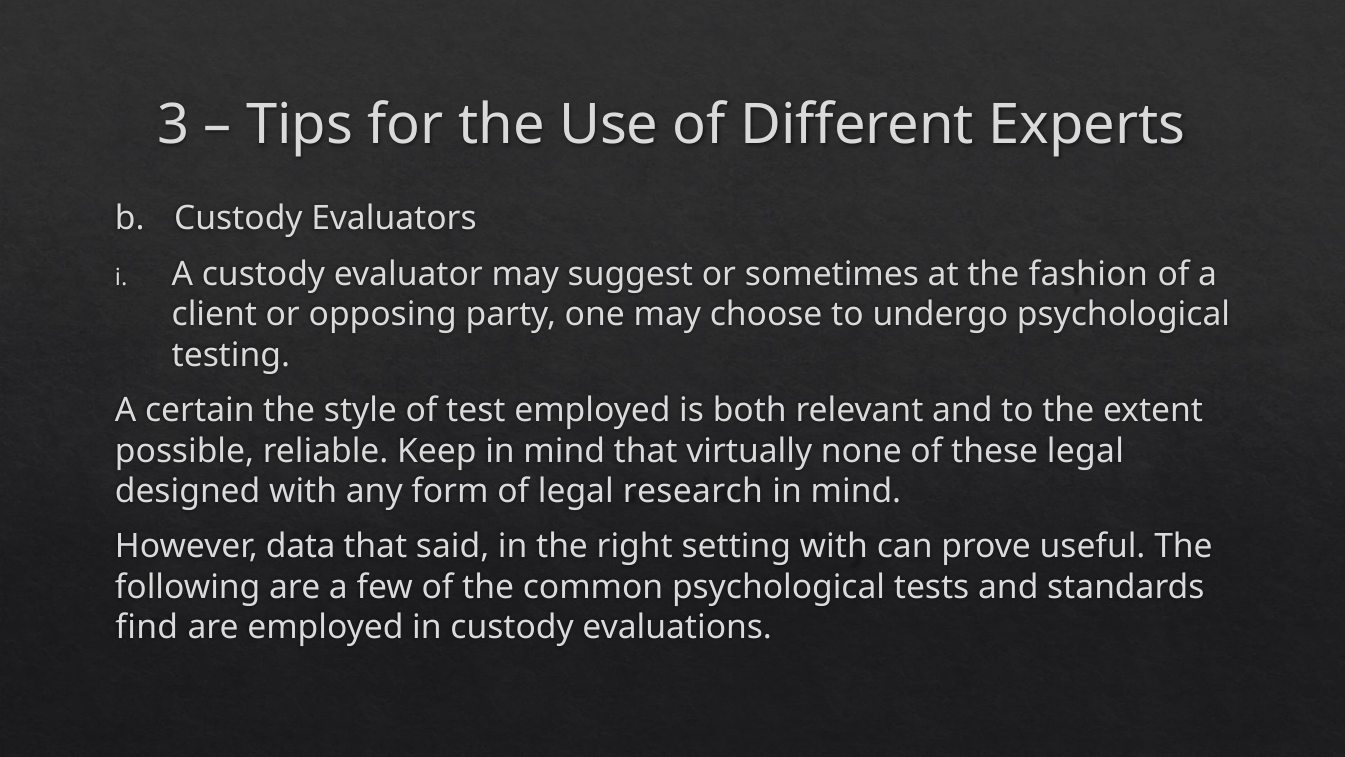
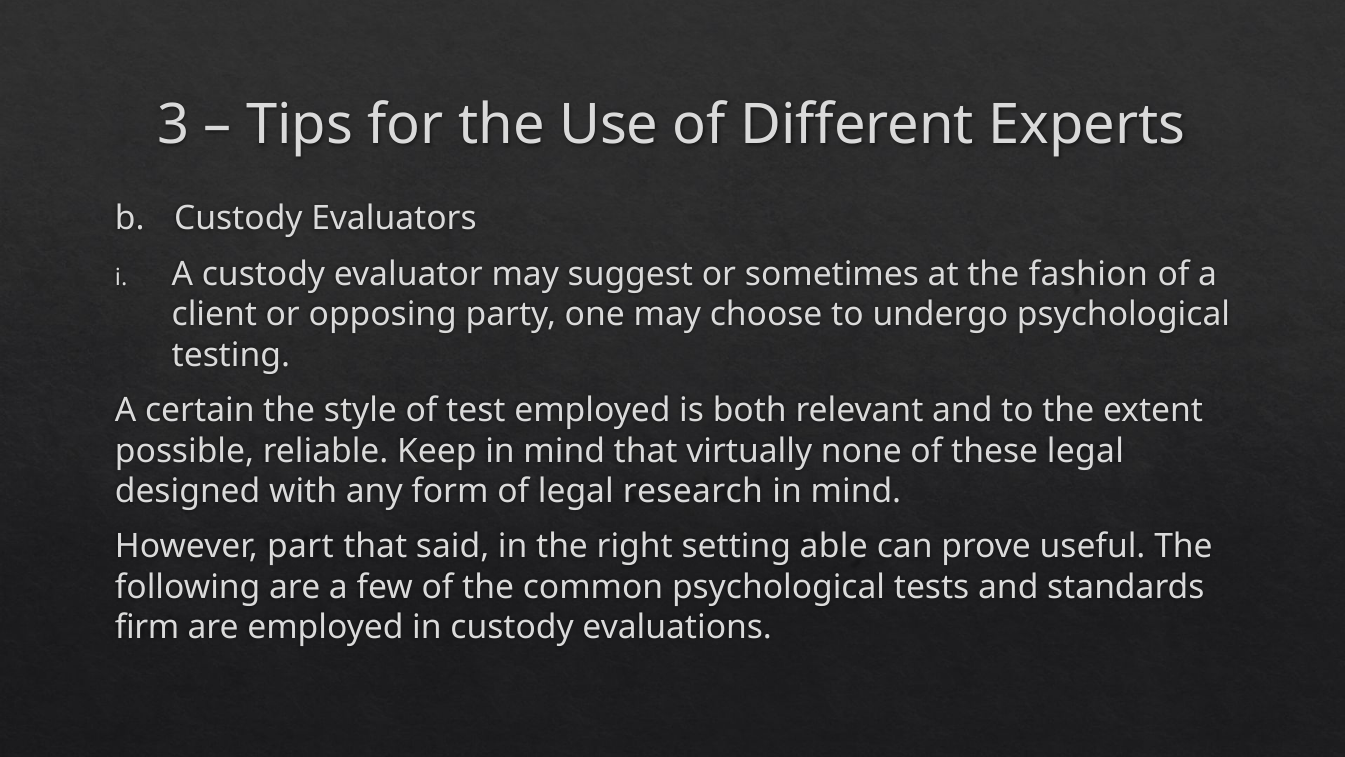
data: data -> part (300, 547)
setting with: with -> able (834, 547)
find: find -> firm (147, 627)
